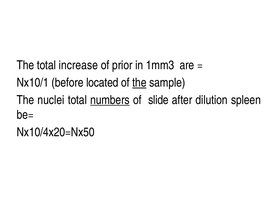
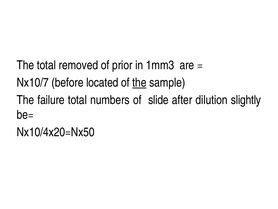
increase: increase -> removed (78, 65)
Nx10/1: Nx10/1 -> Nx10/7 (33, 82)
nuclei: nuclei -> failure (51, 100)
numbers underline: present -> none (110, 100)
spleen: spleen -> slightly (246, 100)
